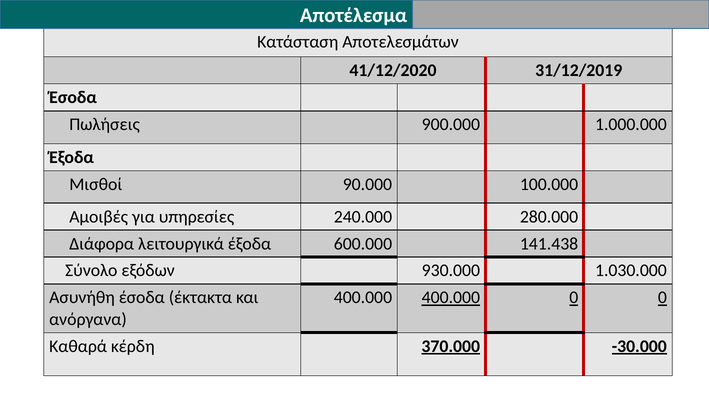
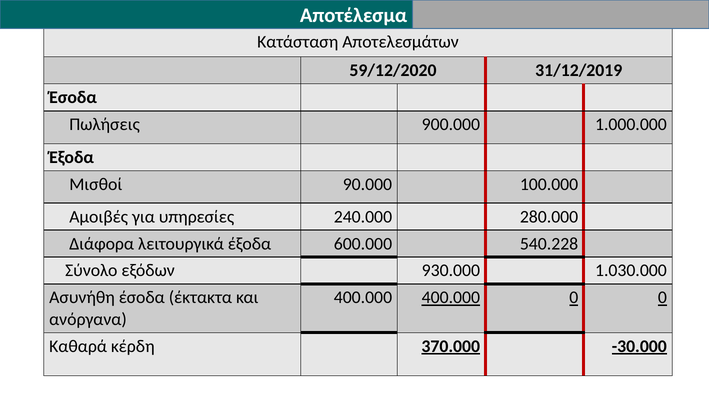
41/12/2020: 41/12/2020 -> 59/12/2020 (393, 70)
141.438: 141.438 -> 540.228 (549, 244)
